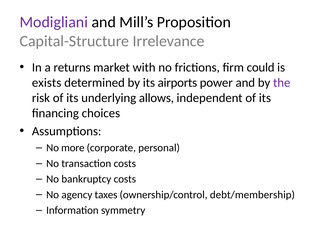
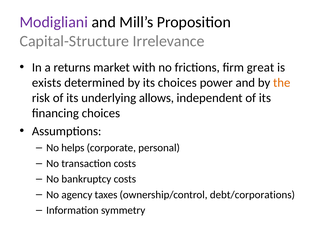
could: could -> great (261, 67)
its airports: airports -> choices (177, 83)
the colour: purple -> orange (282, 83)
more: more -> helps (73, 148)
debt/membership: debt/membership -> debt/corporations (252, 195)
